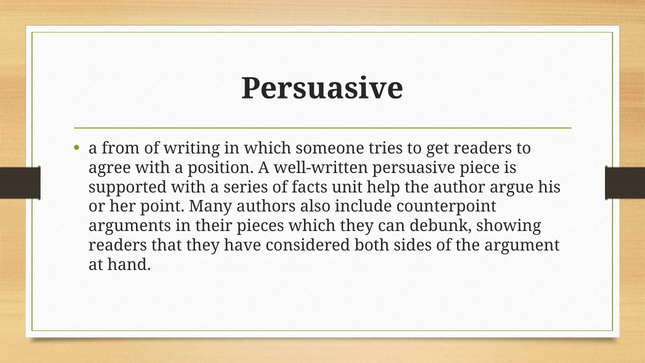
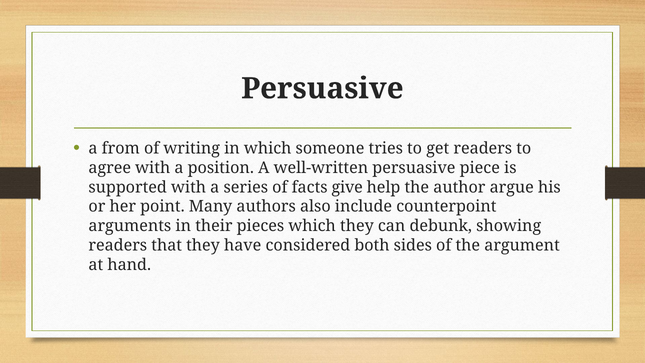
unit: unit -> give (347, 187)
